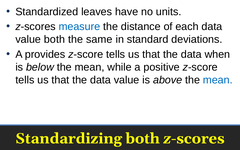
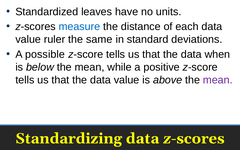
value both: both -> ruler (55, 39)
provides: provides -> possible (45, 54)
mean colour: blue -> purple (218, 80)
Standardizing both: both -> data (143, 139)
